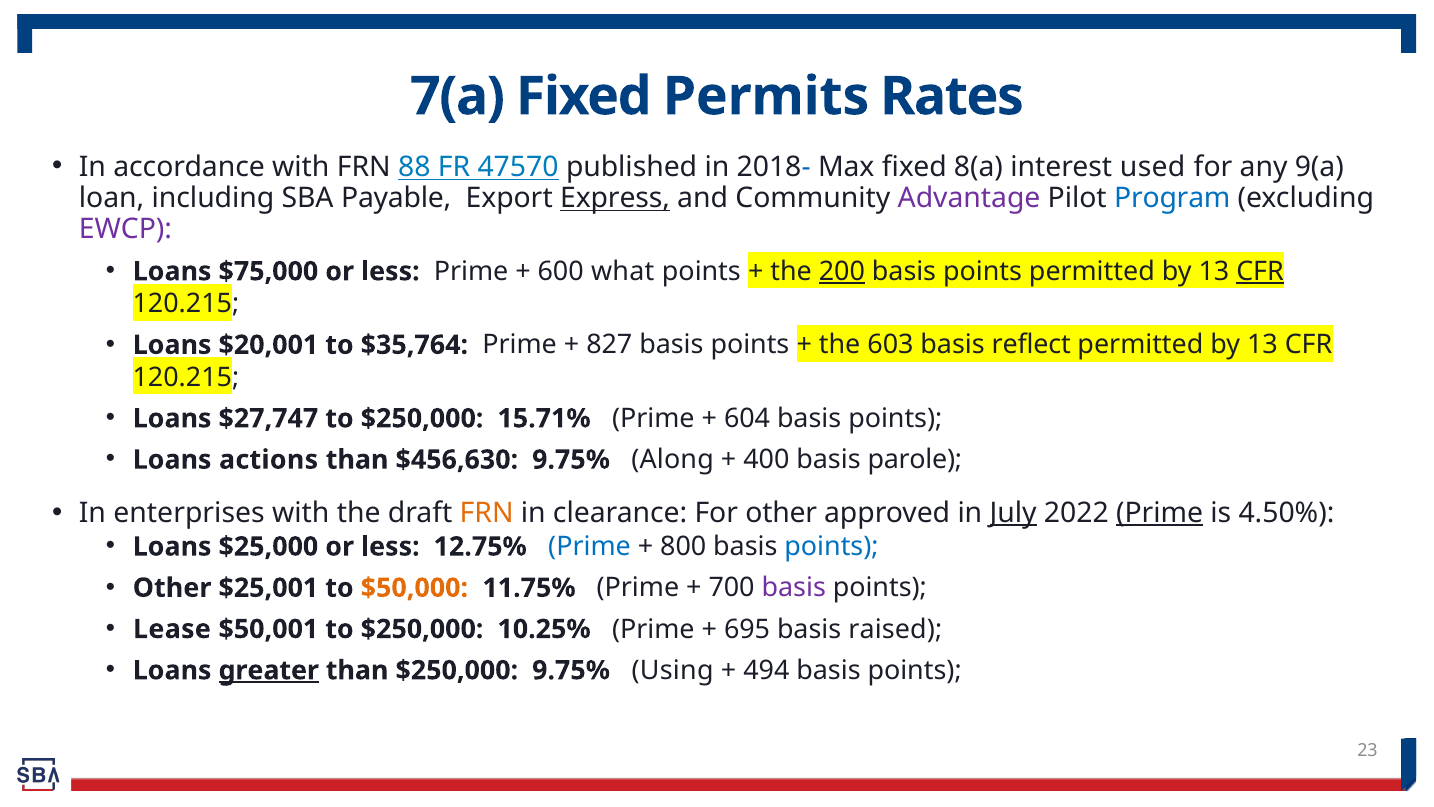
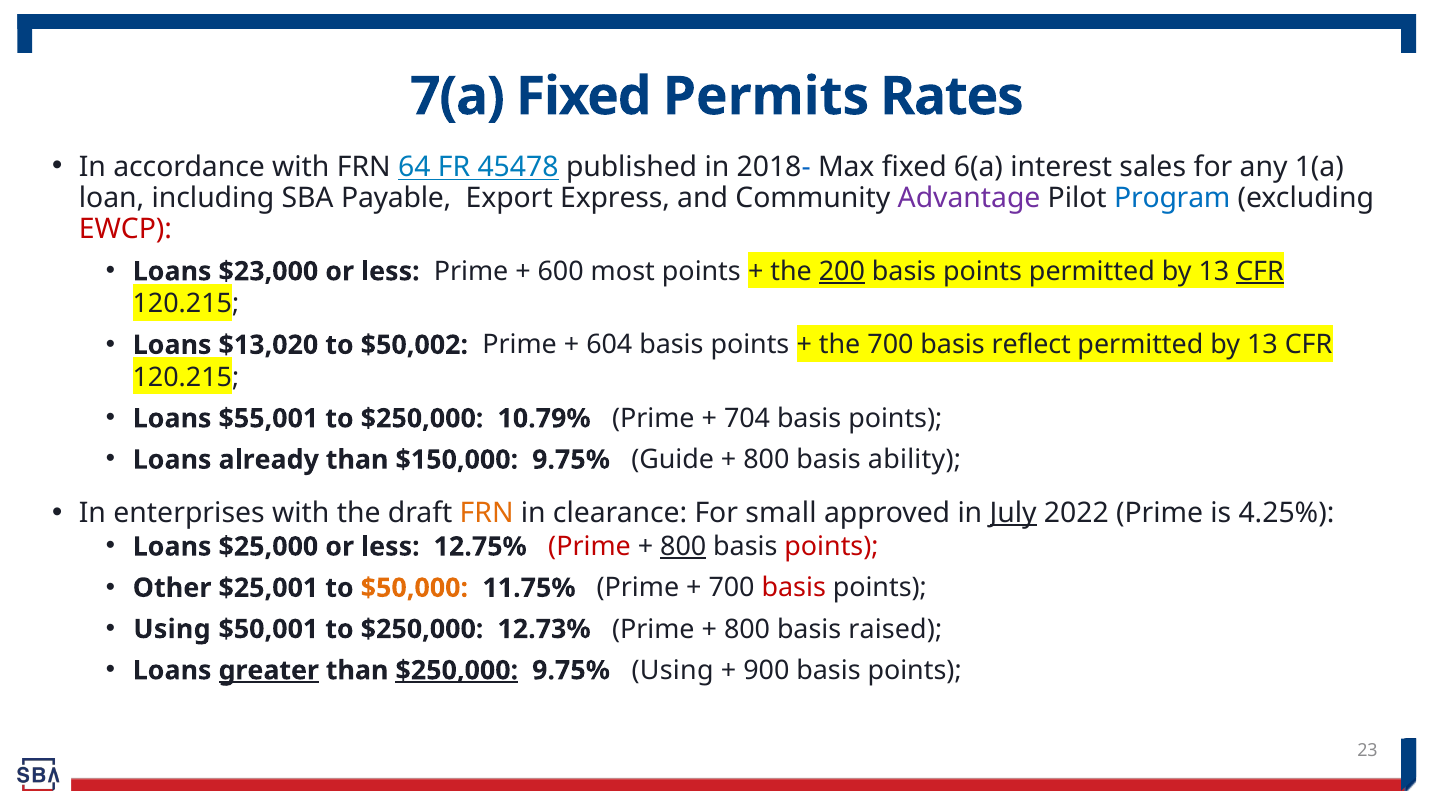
88: 88 -> 64 (414, 167)
47570: 47570 -> 45478 (518, 167)
8(a: 8(a -> 6(a (979, 167)
used: used -> sales (1153, 167)
9(a: 9(a -> 1(a (1319, 167)
Express underline: present -> none (615, 198)
EWCP colour: purple -> red (125, 229)
$75,000: $75,000 -> $23,000 (268, 271)
what: what -> most (623, 271)
$20,001: $20,001 -> $13,020 (268, 345)
$35,764: $35,764 -> $50,002 (414, 345)
827: 827 -> 604 (609, 345)
the 603: 603 -> 700 (890, 345)
$27,747: $27,747 -> $55,001 (268, 418)
15.71%: 15.71% -> 10.79% (544, 418)
604: 604 -> 704 (747, 418)
actions: actions -> already (269, 460)
$456,630: $456,630 -> $150,000 (457, 460)
Along: Along -> Guide (673, 460)
400: 400 -> 800 (766, 460)
parole: parole -> ability (915, 460)
For other: other -> small (781, 513)
Prime underline: present -> none (1160, 513)
4.50%: 4.50% -> 4.25% (1286, 513)
Prime colour: blue -> red (590, 546)
800 underline: none -> present (683, 546)
points colour: blue -> red (832, 546)
basis colour: purple -> red (794, 588)
Lease: Lease -> Using (172, 629)
10.25%: 10.25% -> 12.73% (544, 629)
695: 695 -> 800 (747, 629)
$250,000 underline: none -> present (457, 670)
494: 494 -> 900 (766, 670)
